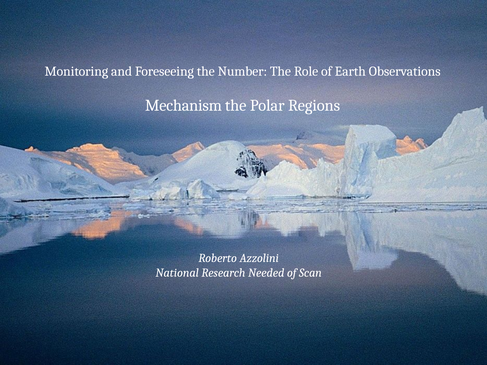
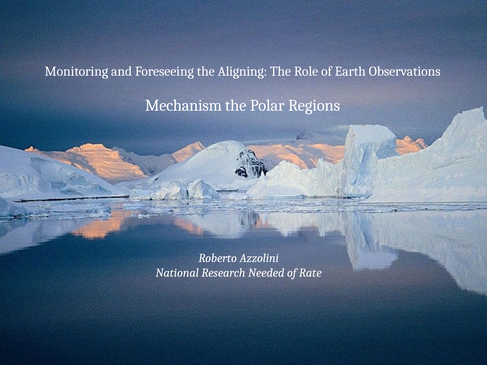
Number: Number -> Aligning (242, 71)
Scan: Scan -> Rate (310, 273)
